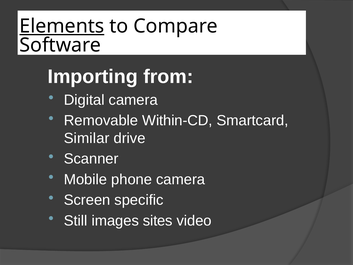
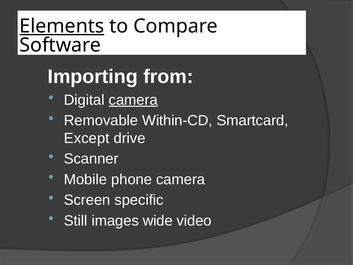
camera underline: none -> present (133, 100)
Similar: Similar -> Except (87, 138)
sites: sites -> wide (158, 220)
